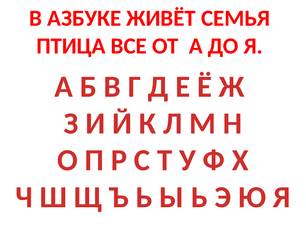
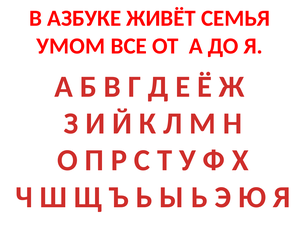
ПТИЦА: ПТИЦА -> УМОМ (71, 46)
